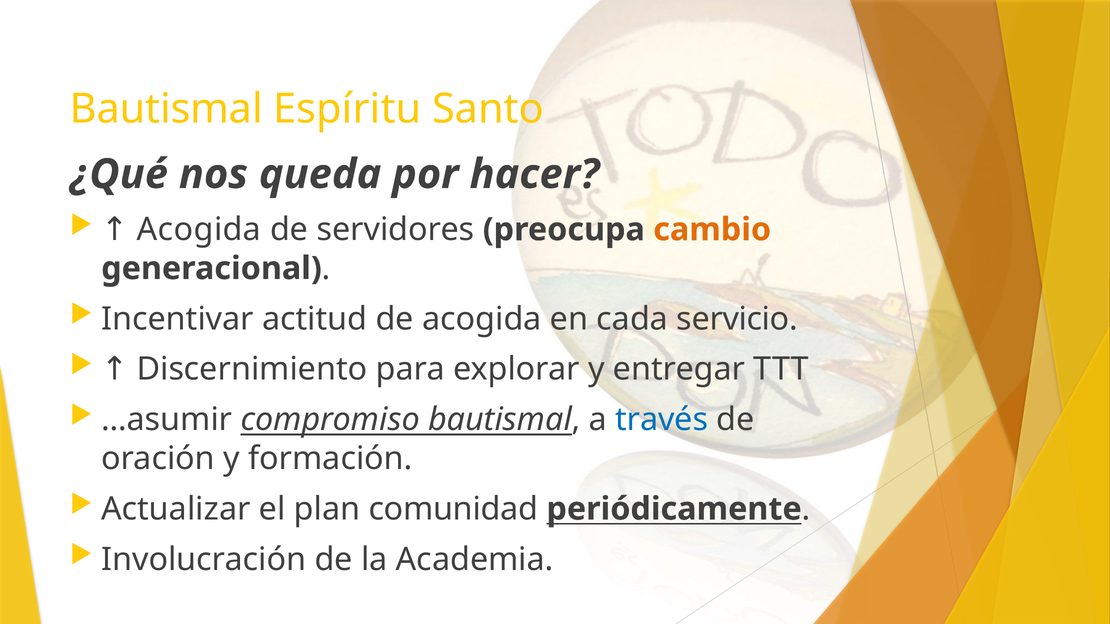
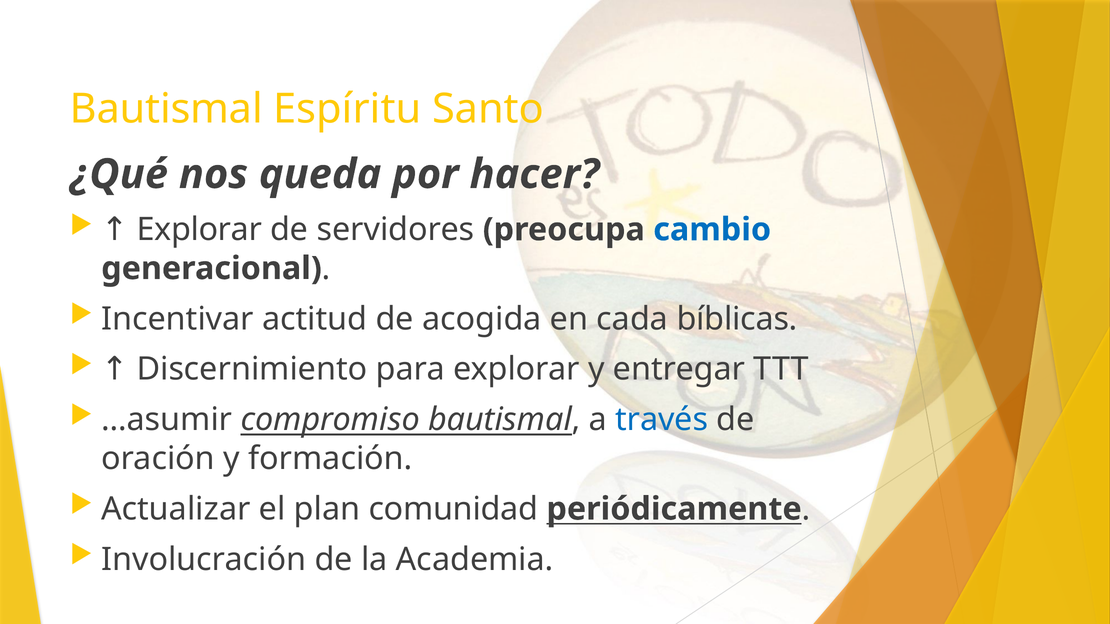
Acogida: Acogida -> Explorar (199, 230)
cambio colour: orange -> blue (712, 230)
servicio: servicio -> bíblicas (737, 319)
